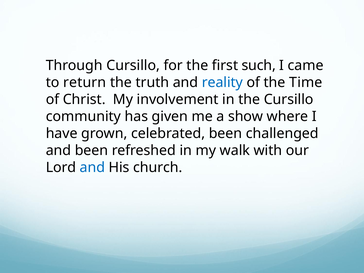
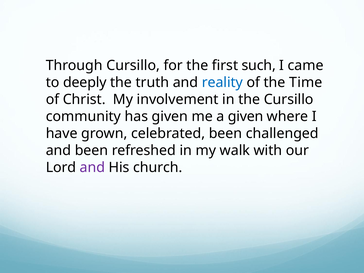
return: return -> deeply (85, 83)
a show: show -> given (246, 117)
and colour: blue -> purple (92, 168)
